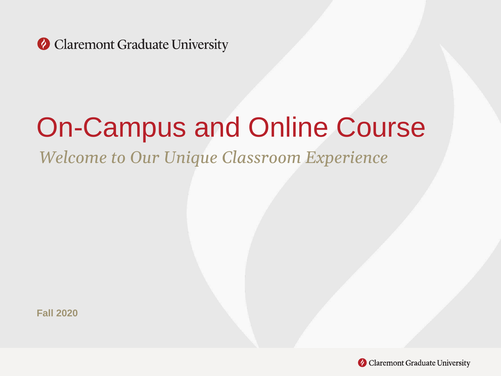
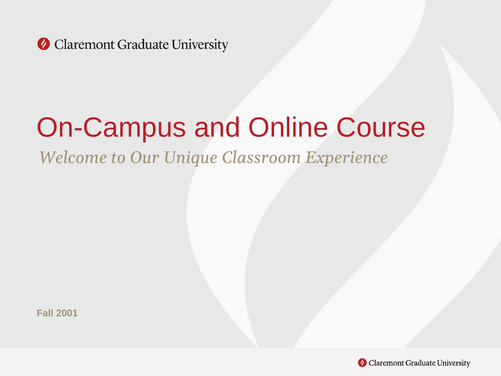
2020: 2020 -> 2001 (67, 313)
